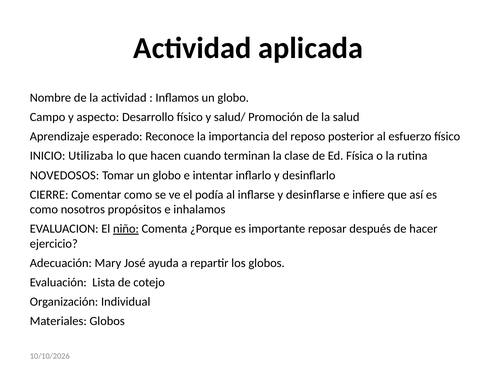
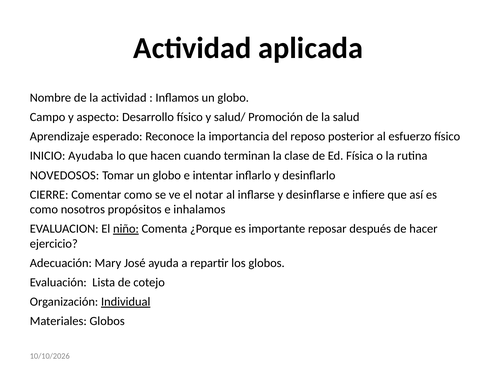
Utilizaba: Utilizaba -> Ayudaba (91, 156)
podía: podía -> notar (209, 194)
Individual underline: none -> present (126, 302)
